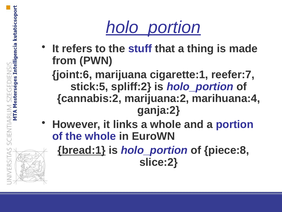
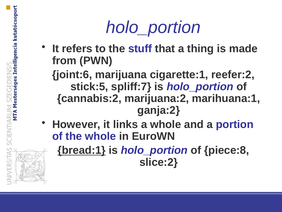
holo_portion underline: present -> none (153, 27)
reefer:7: reefer:7 -> reefer:2 (233, 75)
spliff:2: spliff:2 -> spliff:7 (131, 86)
marihuana:4: marihuana:4 -> marihuana:1 (226, 98)
